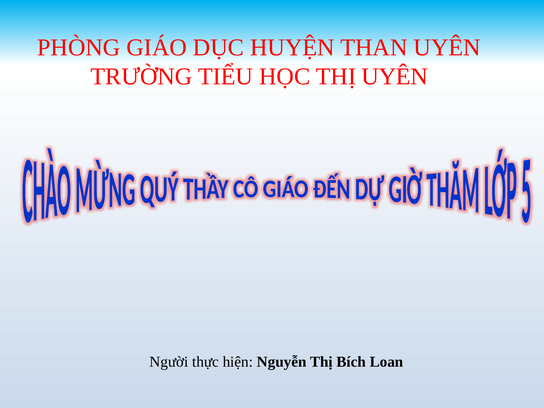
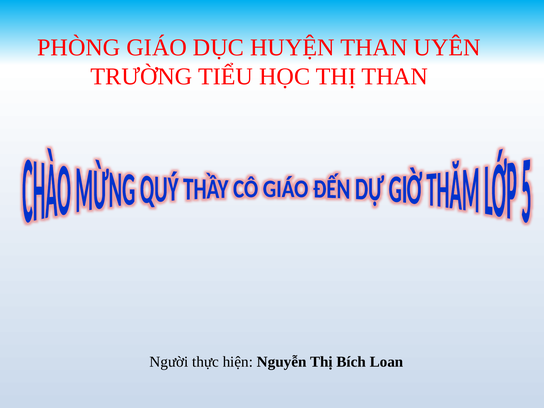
THỊ UYÊN: UYÊN -> THAN (395, 77)
